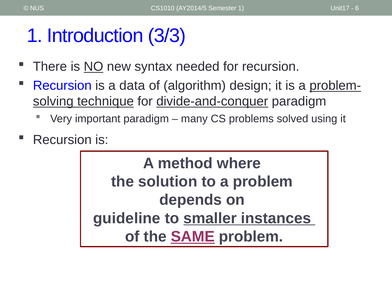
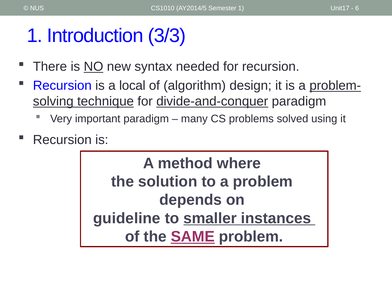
data: data -> local (132, 86)
